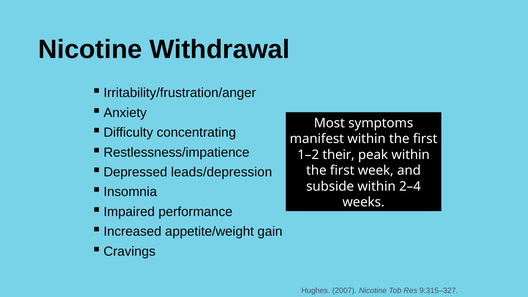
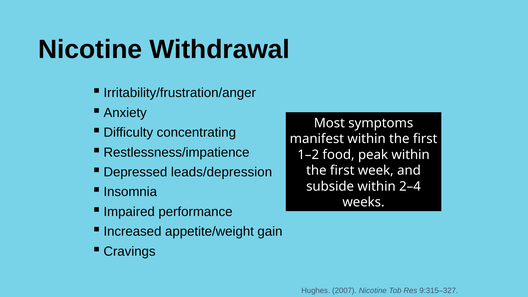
their: their -> food (339, 155)
